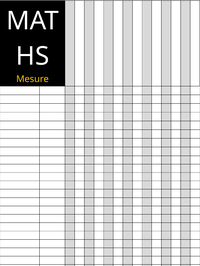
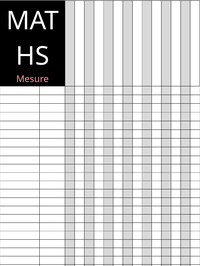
Mesure colour: yellow -> pink (33, 79)
